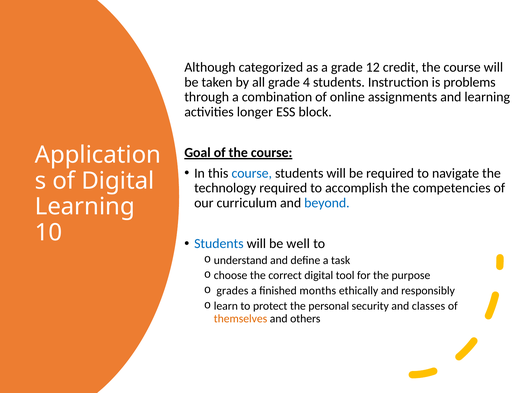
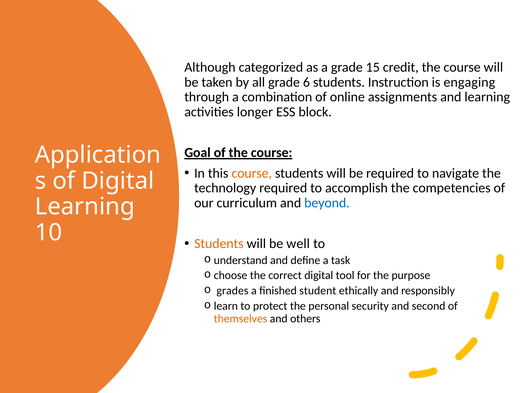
12: 12 -> 15 (373, 67)
4: 4 -> 6 (306, 82)
problems: problems -> engaging (469, 82)
course colour: blue -> orange (252, 173)
Students colour: blue -> orange (219, 244)
months: months -> student (318, 291)
classes: classes -> second (429, 306)
